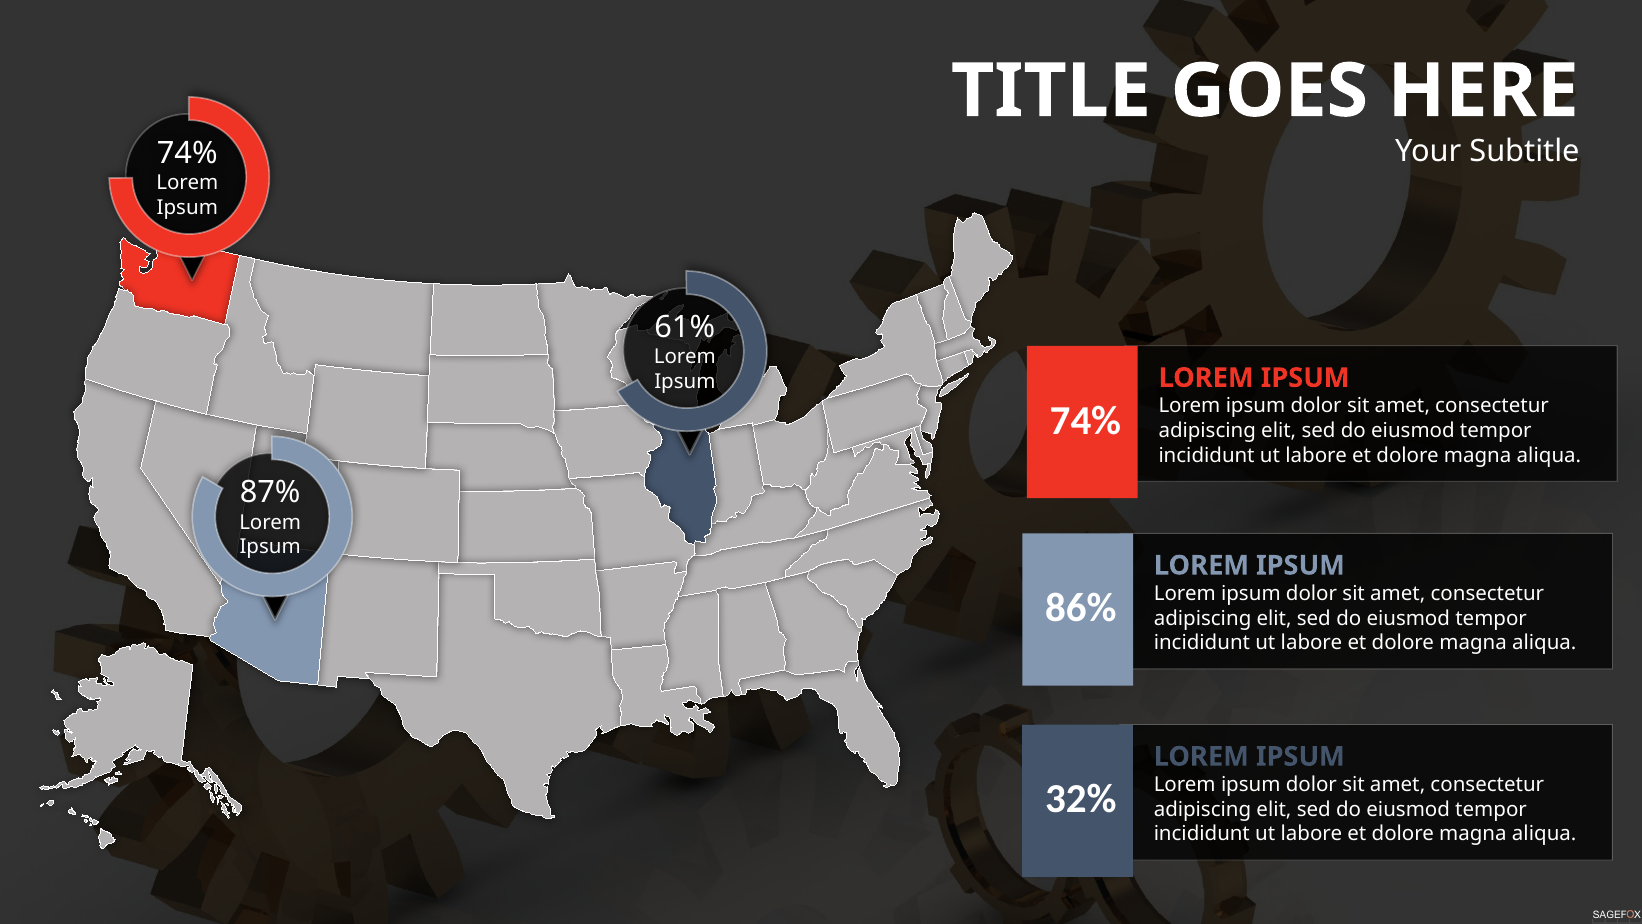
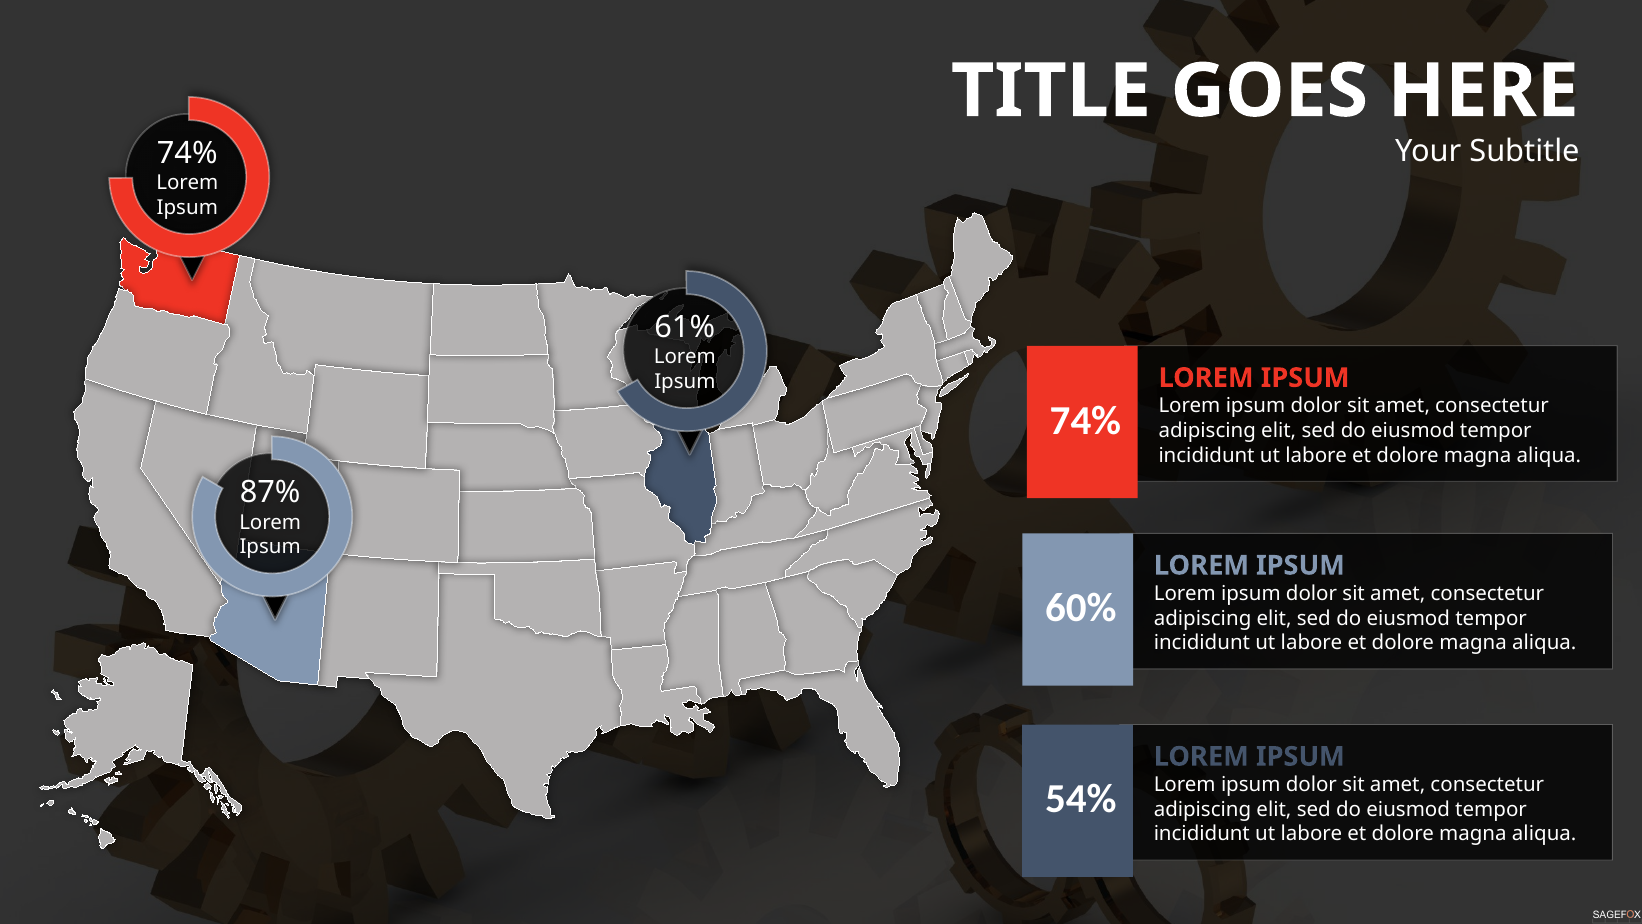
86%: 86% -> 60% (1081, 608)
32%: 32% -> 54% (1081, 799)
